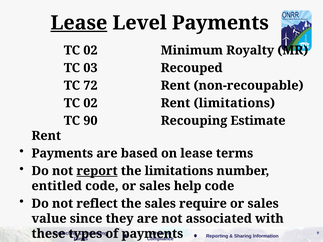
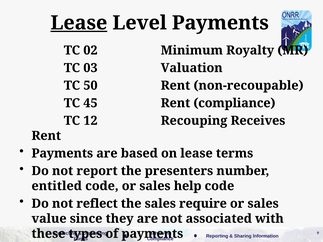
Recouped: Recouped -> Valuation (192, 68)
72: 72 -> 50 (90, 86)
02: 02 -> 45 (90, 103)
Rent limitations: limitations -> compliance (234, 103)
90: 90 -> 12 (90, 121)
Estimate: Estimate -> Receives (258, 121)
report underline: present -> none (97, 171)
the limitations: limitations -> presenters (179, 171)
